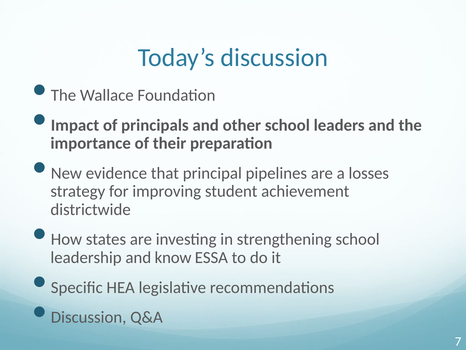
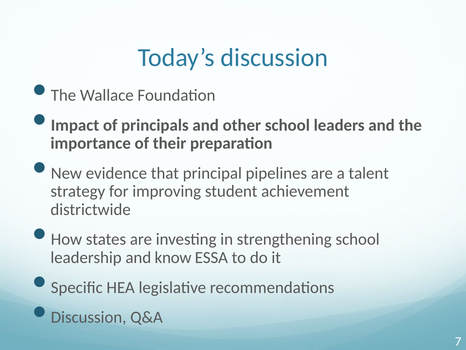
losses: losses -> talent (369, 173)
